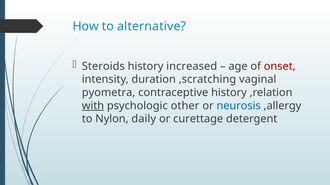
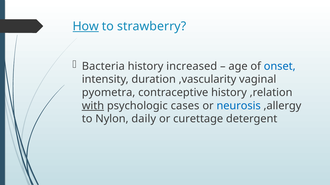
How underline: none -> present (86, 26)
alternative: alternative -> strawberry (152, 26)
Steroids: Steroids -> Bacteria (103, 66)
onset colour: red -> blue (280, 66)
,scratching: ,scratching -> ,vascularity (208, 80)
other: other -> cases (185, 106)
